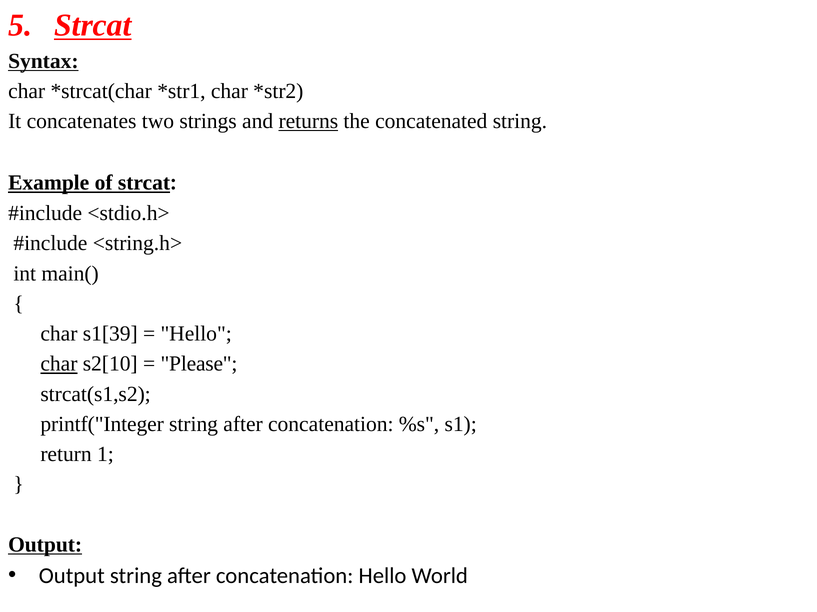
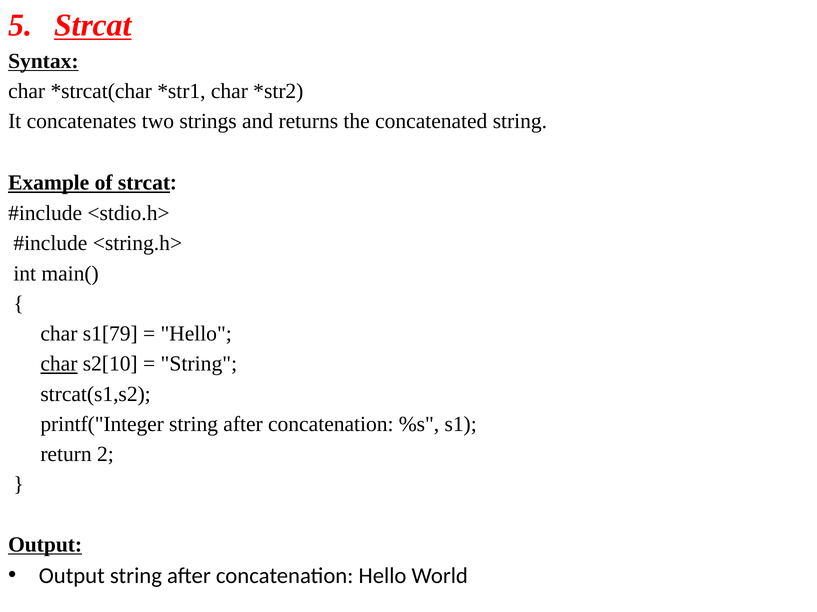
returns underline: present -> none (308, 121)
s1[39: s1[39 -> s1[79 (110, 334)
Please: Please -> String (199, 364)
1: 1 -> 2 (105, 455)
